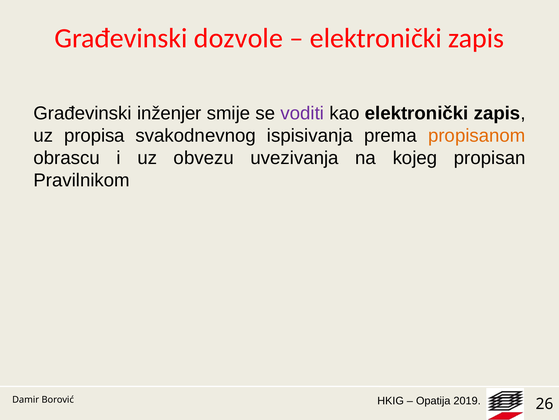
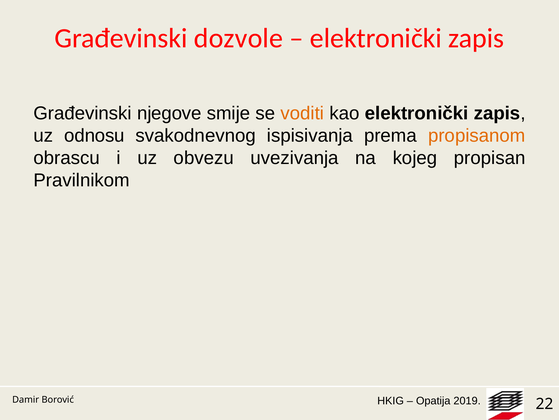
inženjer: inženjer -> njegove (169, 113)
voditi colour: purple -> orange (302, 113)
propisa: propisa -> odnosu (94, 135)
26: 26 -> 22 (544, 403)
